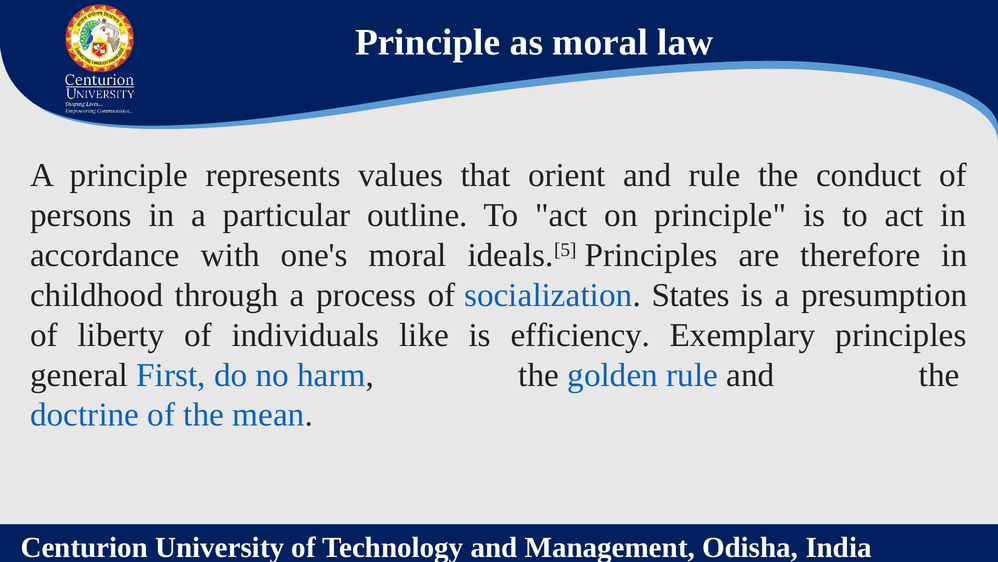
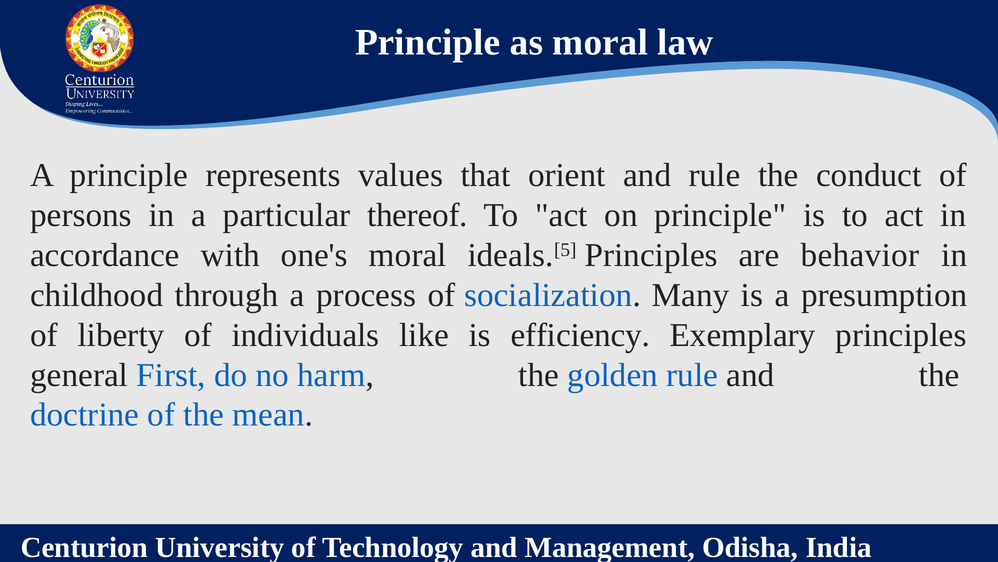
outline: outline -> thereof (417, 215)
therefore: therefore -> behavior (860, 255)
States: States -> Many (691, 295)
